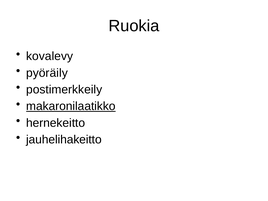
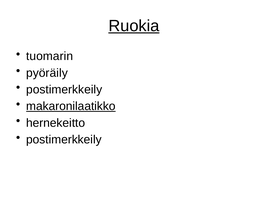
Ruokia underline: none -> present (134, 26)
kovalevy: kovalevy -> tuomarin (50, 56)
jauhelihakeitto: jauhelihakeitto -> postimerkkeily (64, 140)
